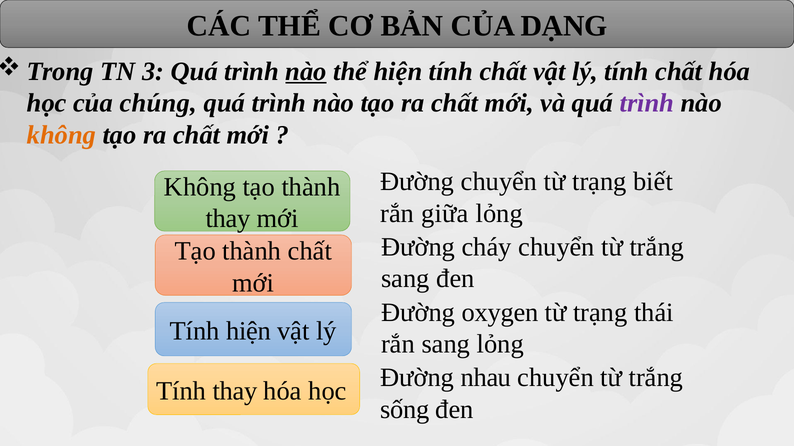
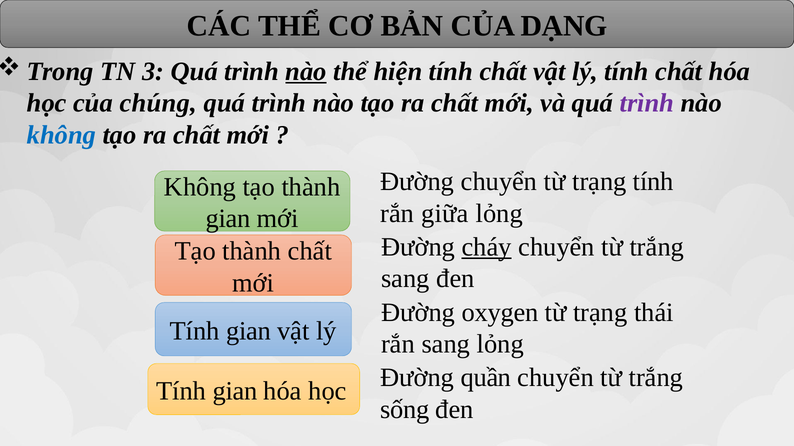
không colour: orange -> blue (61, 135)
trạng biết: biết -> tính (653, 182)
thay: thay -> gian (228, 219)
cháy underline: none -> present (487, 247)
hiện: hiện -> gian (249, 331)
nhau: nhau -> quần (486, 378)
thay: thay -> gian (235, 391)
